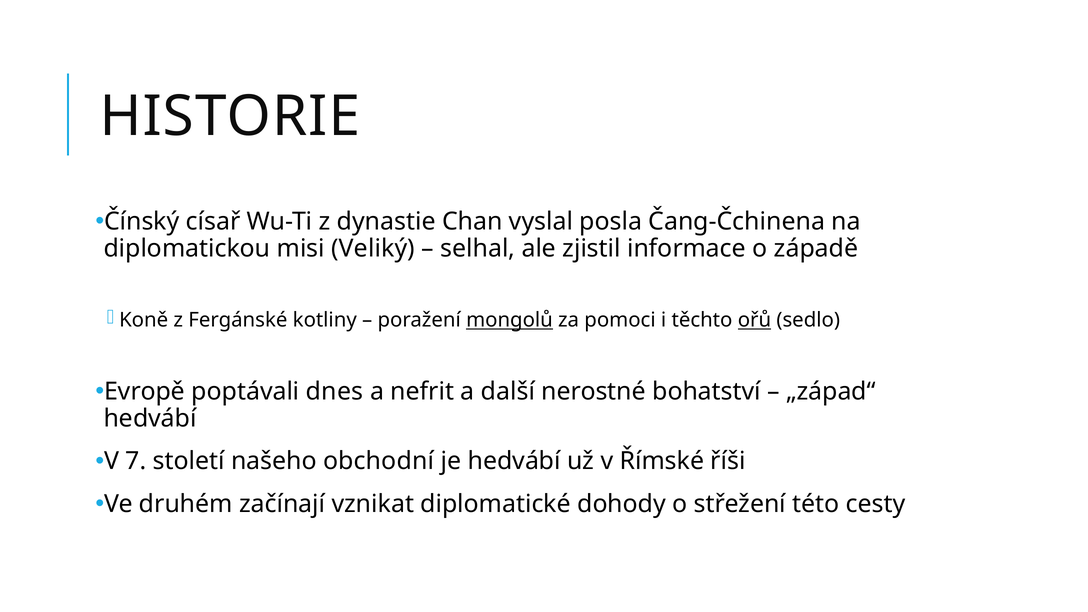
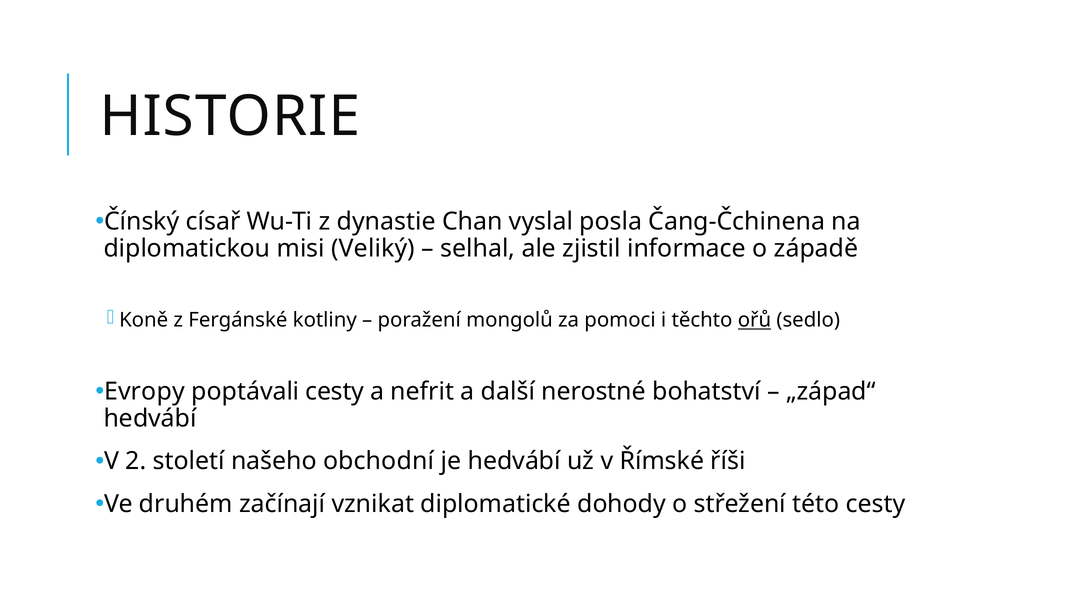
mongolů underline: present -> none (509, 320)
Evropě: Evropě -> Evropy (144, 392)
poptávali dnes: dnes -> cesty (335, 392)
7: 7 -> 2 (136, 461)
